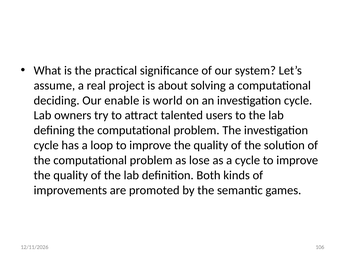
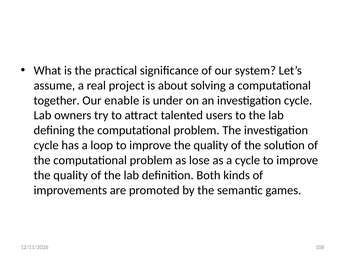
deciding: deciding -> together (57, 100)
world: world -> under (168, 100)
